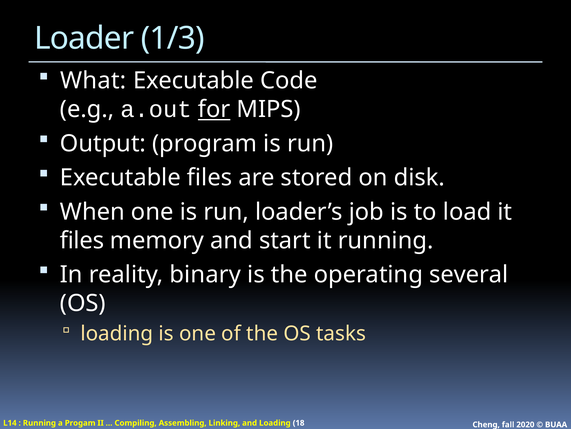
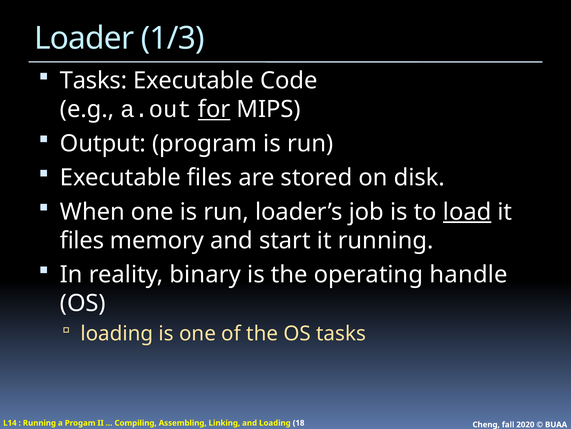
What: What -> Tasks (94, 81)
load underline: none -> present (467, 212)
several: several -> handle (469, 274)
